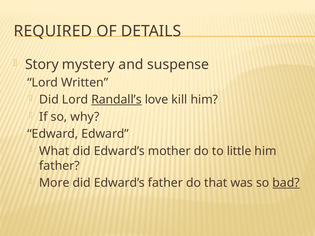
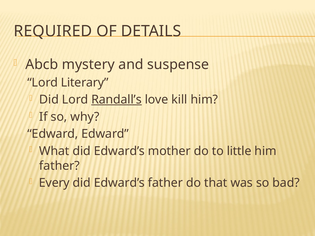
Story: Story -> Abcb (42, 64)
Written: Written -> Literary (85, 83)
More: More -> Every (54, 183)
bad underline: present -> none (286, 183)
